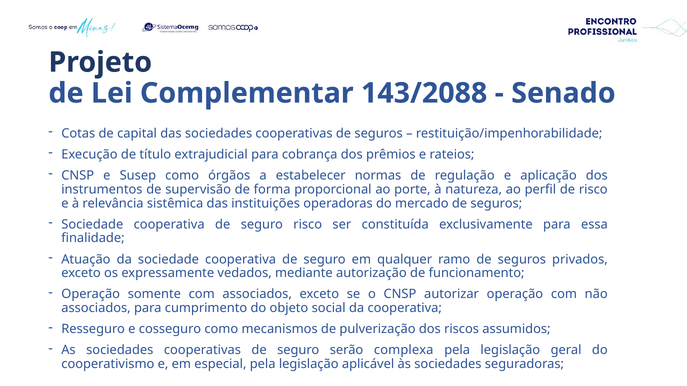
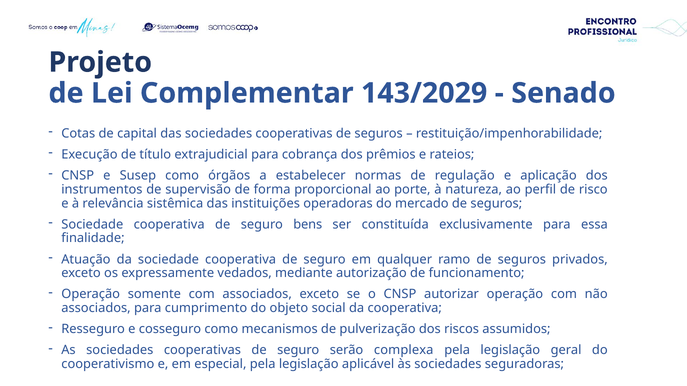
143/2088: 143/2088 -> 143/2029 (424, 93)
seguro risco: risco -> bens (308, 225)
